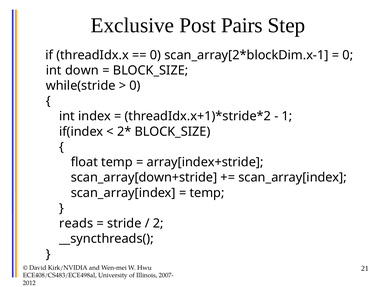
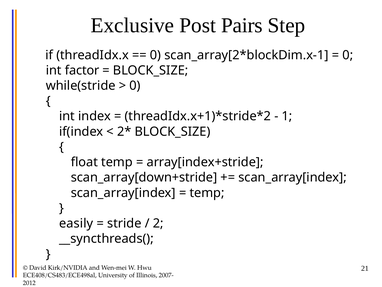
down: down -> factor (82, 70)
reads: reads -> easily (76, 223)
